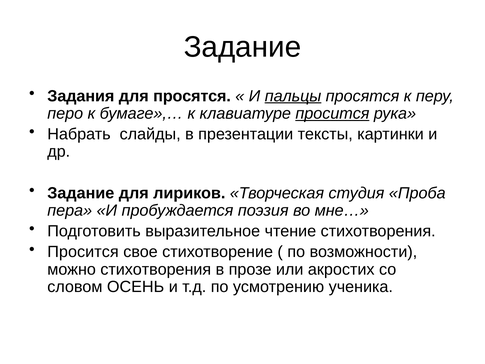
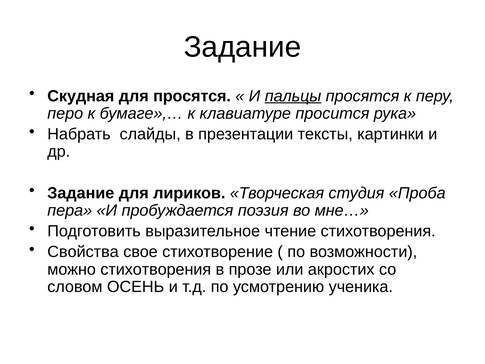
Задания: Задания -> Скудная (81, 96)
просится underline: present -> none (332, 113)
Просится: Просится -> Свойства (83, 252)
